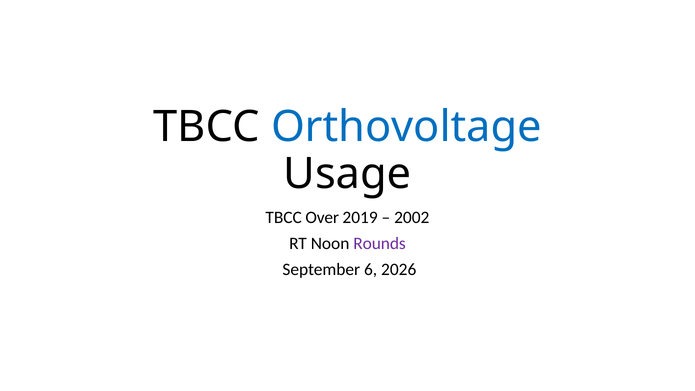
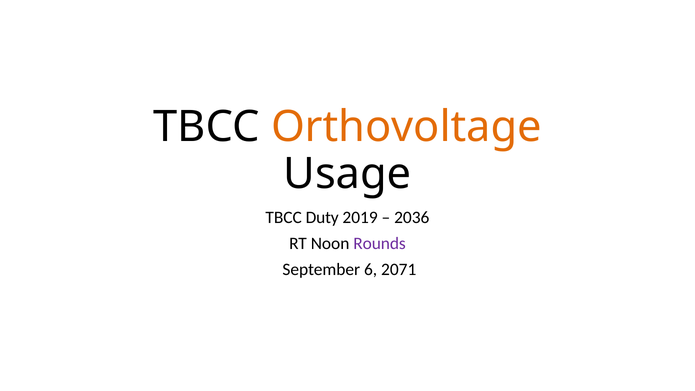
Orthovoltage colour: blue -> orange (406, 127)
Over: Over -> Duty (322, 217)
2002: 2002 -> 2036 (412, 217)
2026: 2026 -> 2071 (399, 269)
